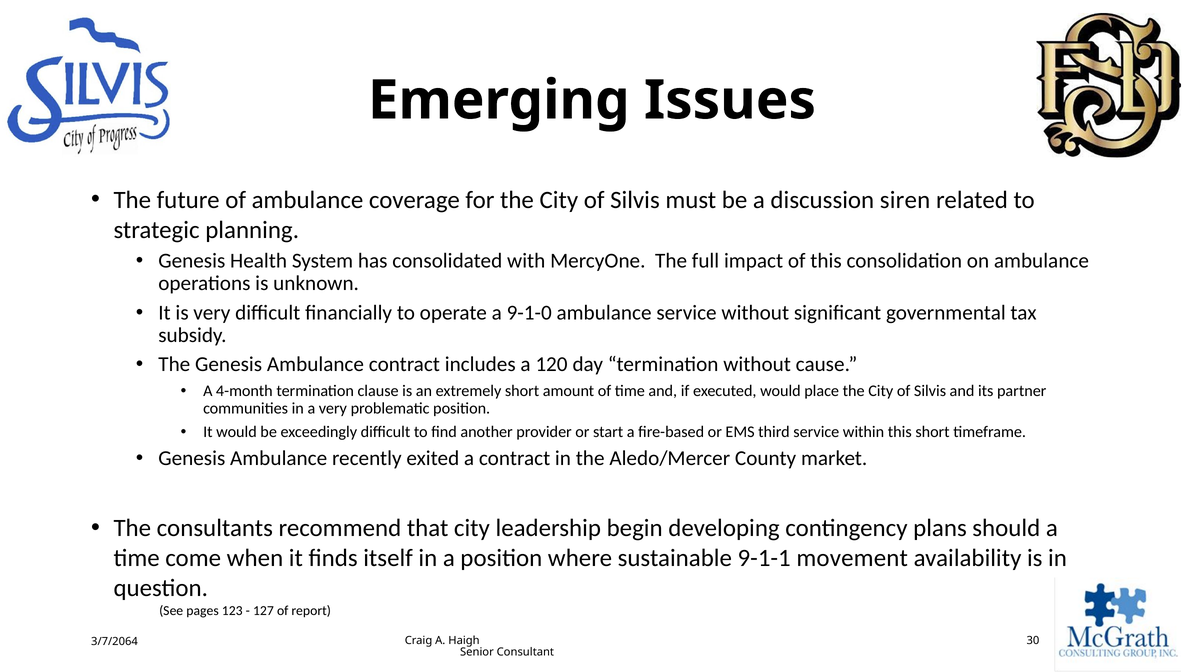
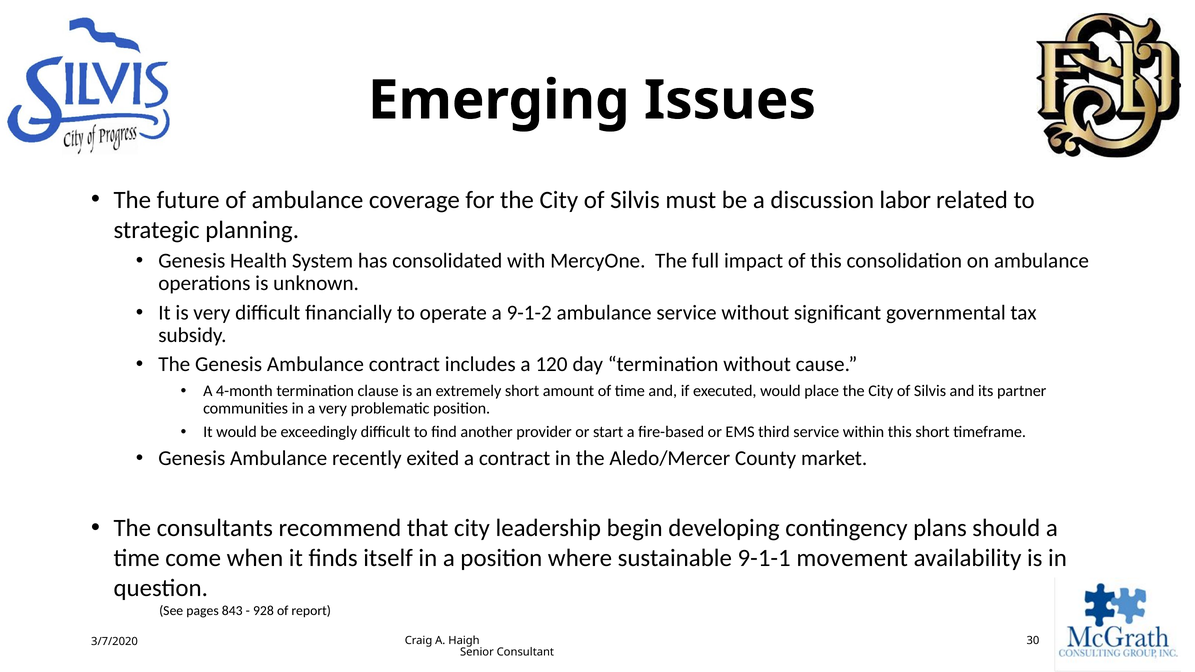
siren: siren -> labor (905, 200)
9-1-0: 9-1-0 -> 9-1-2 (529, 313)
123: 123 -> 843 (232, 611)
127: 127 -> 928 (263, 611)
3/7/2064: 3/7/2064 -> 3/7/2020 (114, 642)
